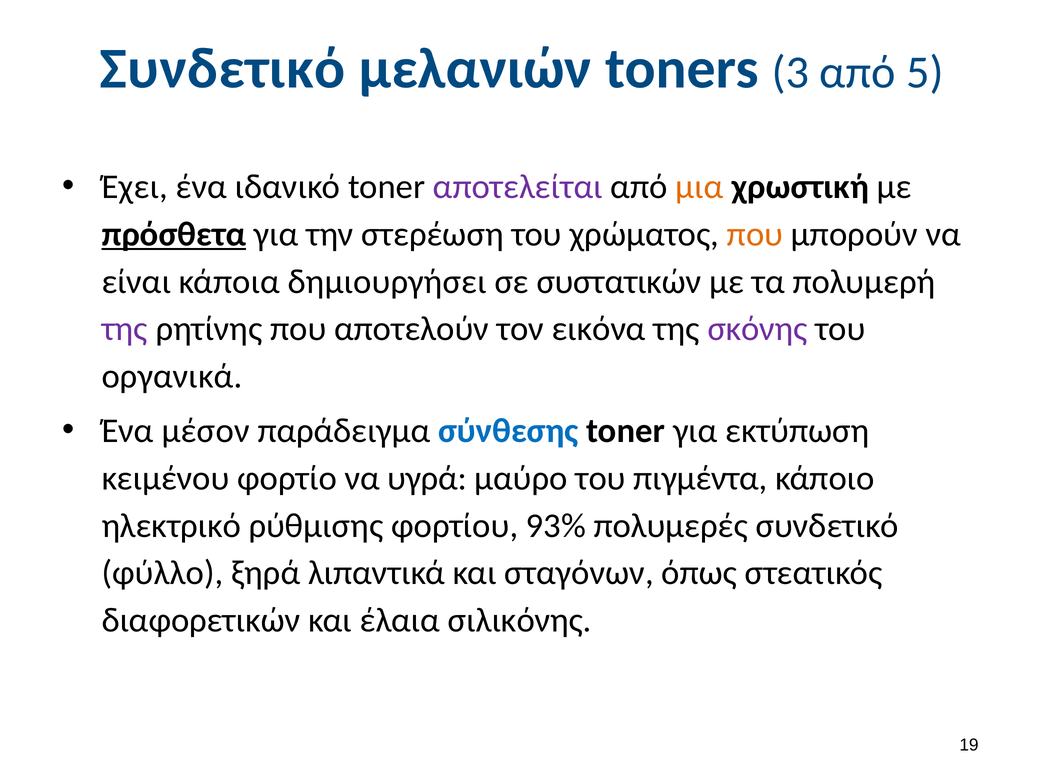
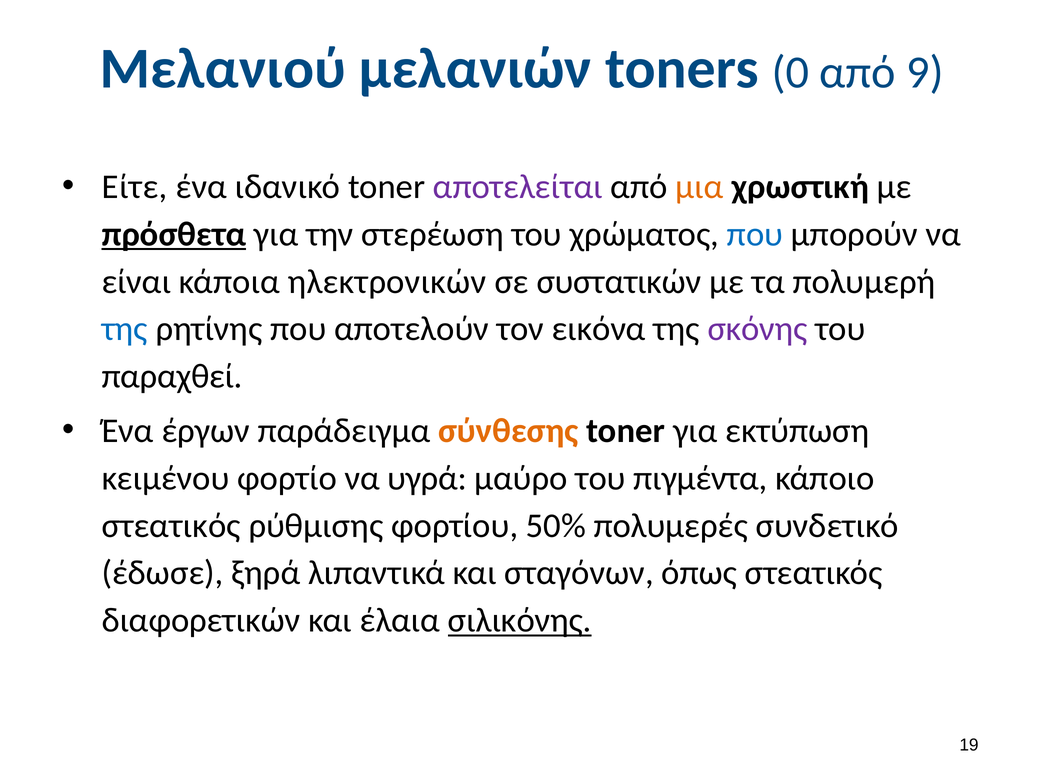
Συνδετικό: Συνδετικό -> Μελανιού (223, 69)
3: 3 -> 0 (790, 73)
5: 5 -> 9 (925, 73)
Έχει: Έχει -> Είτε (135, 187)
που colour: orange -> blue (755, 234)
δημιουργήσει: δημιουργήσει -> ηλεκτρονικών (387, 282)
της colour: purple -> blue (125, 329)
οργανικά: οργανικά -> παραχθεί (172, 377)
μέσον: μέσον -> έργων (206, 431)
σύνθεσης colour: blue -> orange (508, 431)
ηλεκτρικό: ηλεκτρικό -> στεατικός (171, 526)
93%: 93% -> 50% (556, 526)
φύλλο: φύλλο -> έδωσε (163, 574)
σιλικόνης underline: none -> present (520, 621)
